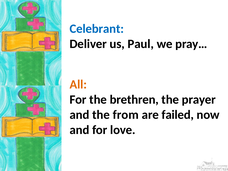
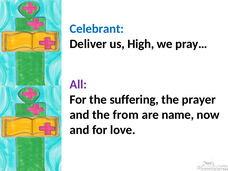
Paul: Paul -> High (141, 44)
All colour: orange -> purple (78, 84)
brethren: brethren -> suffering (134, 100)
failed: failed -> name (178, 115)
